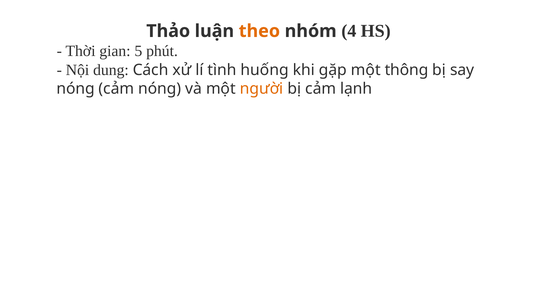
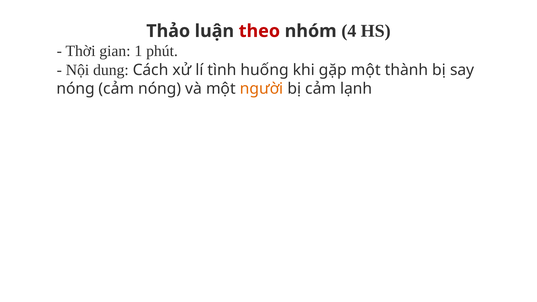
theo colour: orange -> red (259, 31)
5: 5 -> 1 (138, 51)
thông: thông -> thành (406, 70)
